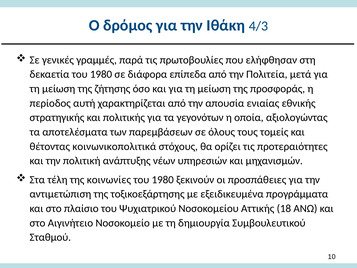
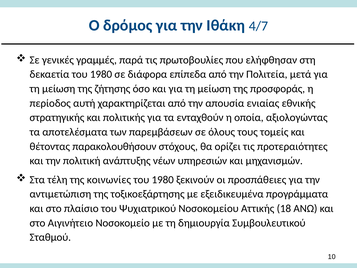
4/3: 4/3 -> 4/7 (258, 26)
γεγονότων: γεγονότων -> ενταχθούν (200, 117)
κοινωνικοπολιτικά: κοινωνικοπολιτικά -> παρακολουθήσουν (114, 146)
